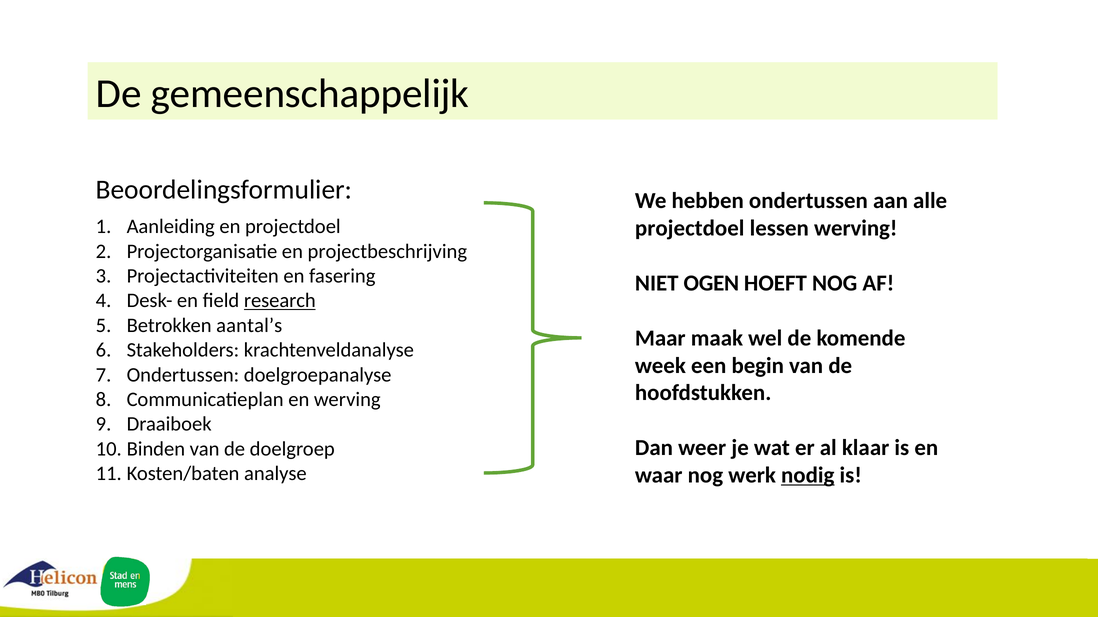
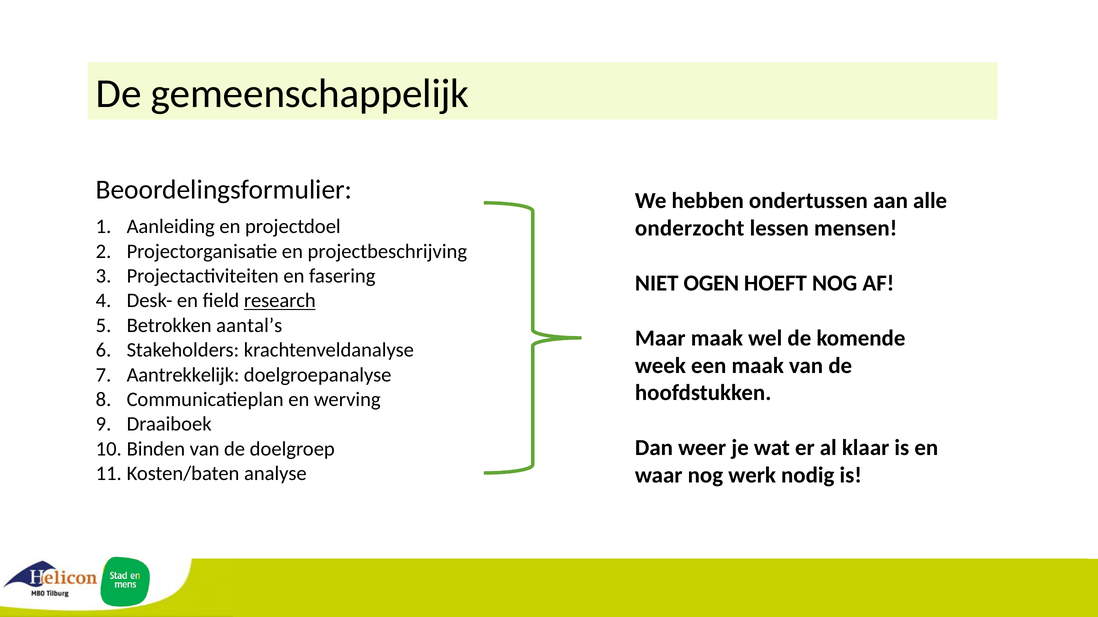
projectdoel: projectdoel -> onderzocht (690, 229)
lessen werving: werving -> mensen (856, 229)
een begin: begin -> maak (758, 366)
Ondertussen: Ondertussen -> Aantrekkelijk (183, 375)
nodig underline: present -> none (808, 476)
